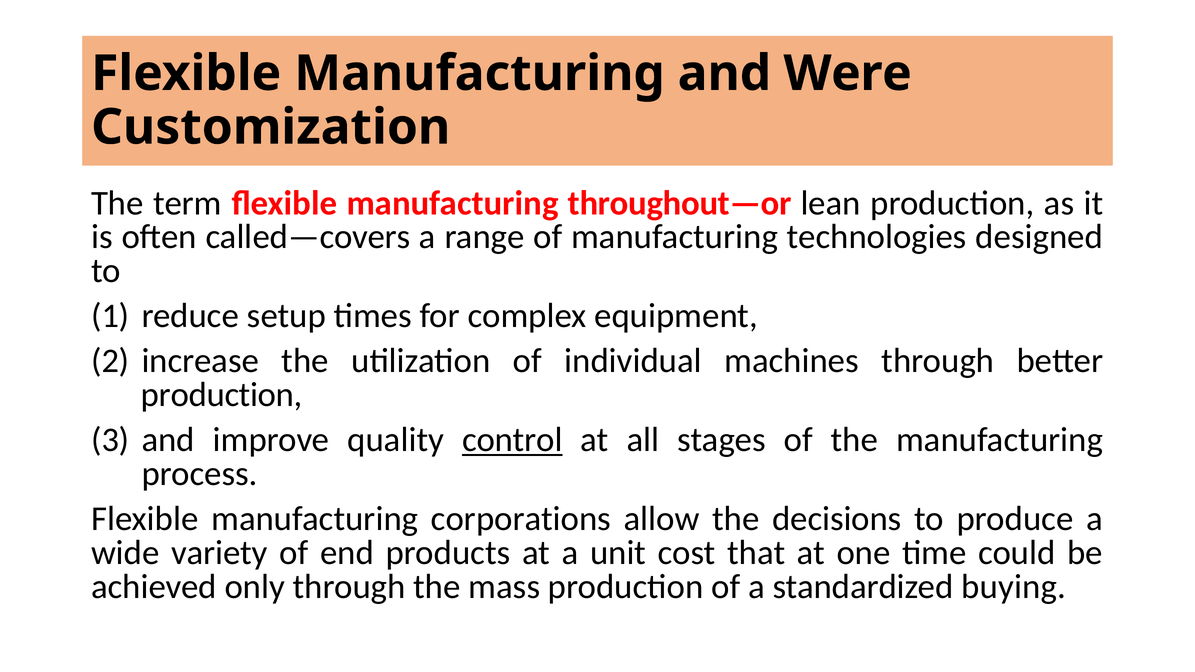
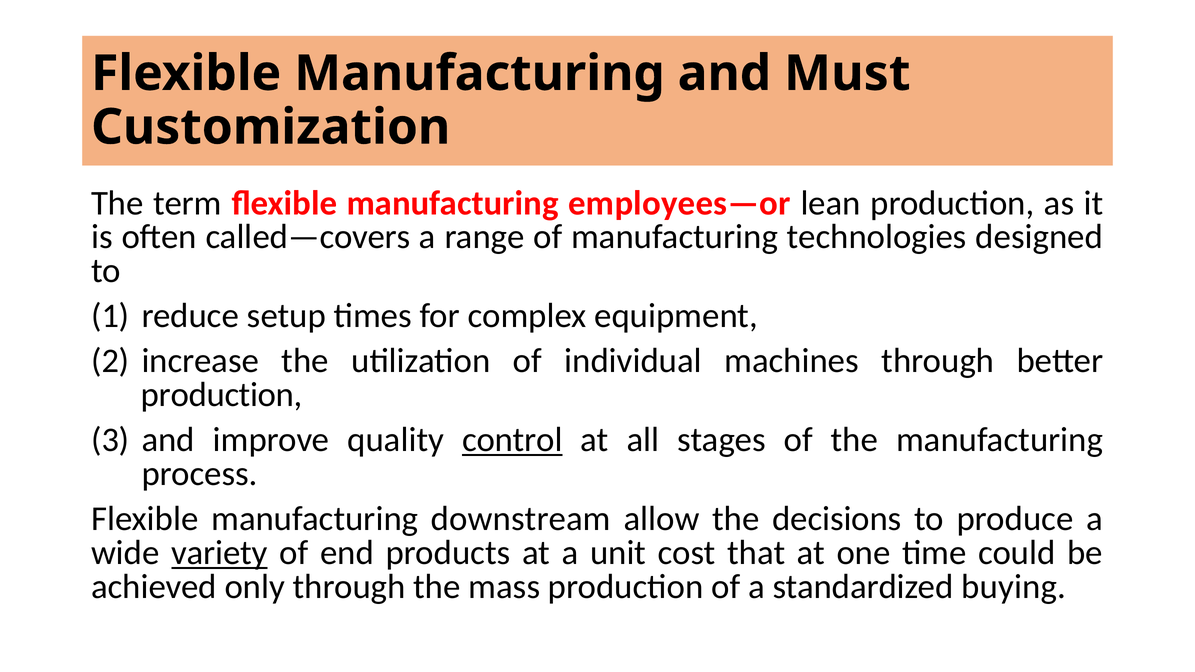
Were: Were -> Must (847, 74)
throughout—or: throughout—or -> employees—or (679, 203)
corporations: corporations -> downstream (521, 519)
variety underline: none -> present (219, 553)
